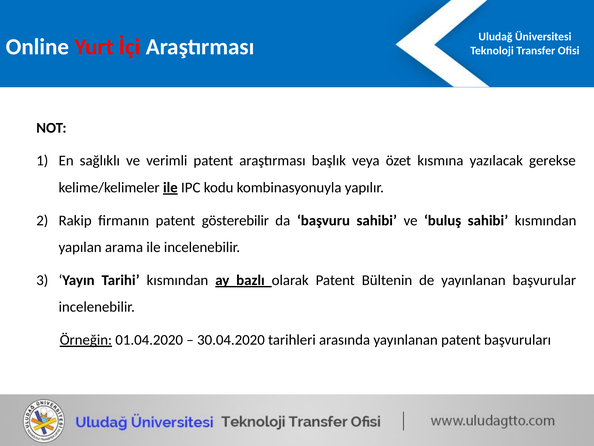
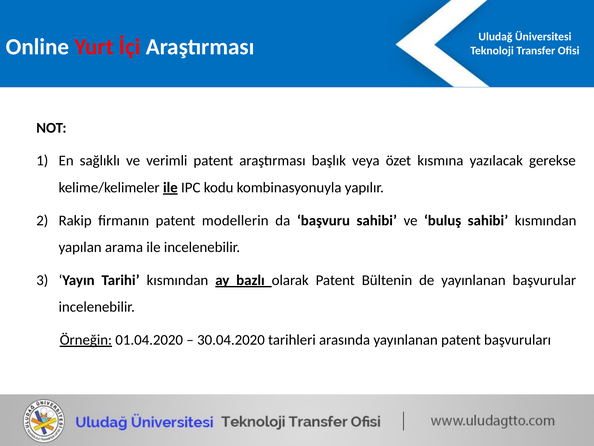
gösterebilir: gösterebilir -> modellerin (235, 220)
